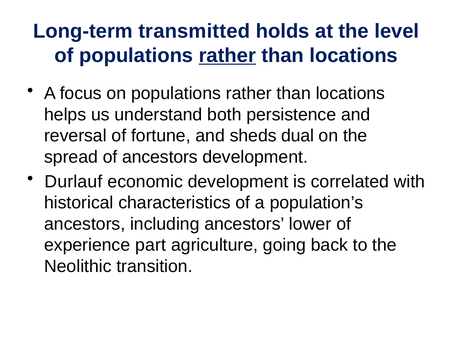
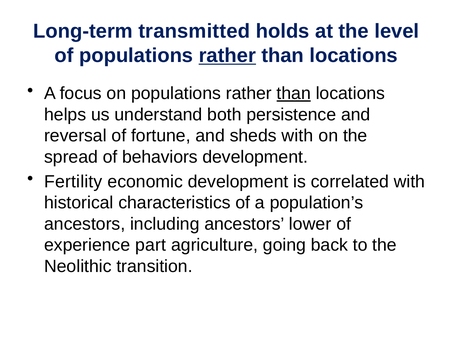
than underline: none -> present (294, 93)
sheds dual: dual -> with (298, 136)
of ancestors: ancestors -> behaviors (160, 157)
Durlauf: Durlauf -> Fertility (73, 181)
